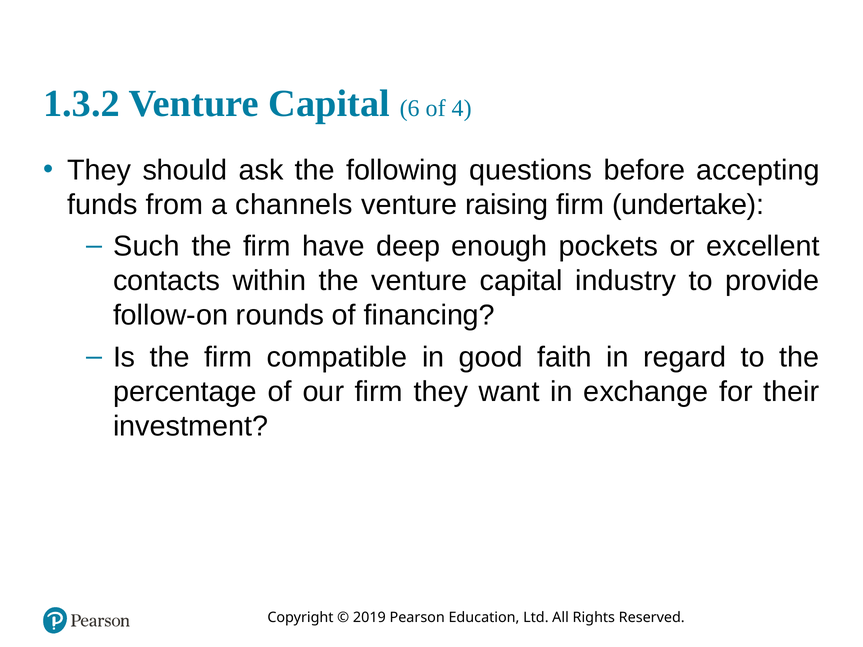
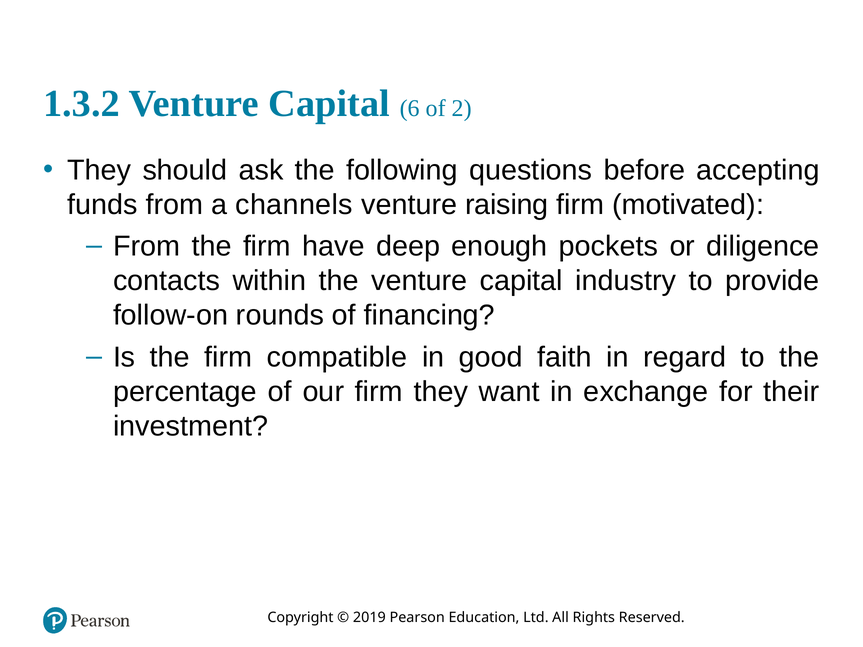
4: 4 -> 2 (462, 108)
undertake: undertake -> motivated (688, 205)
Such: Such -> From (147, 247)
excellent: excellent -> diligence (763, 247)
